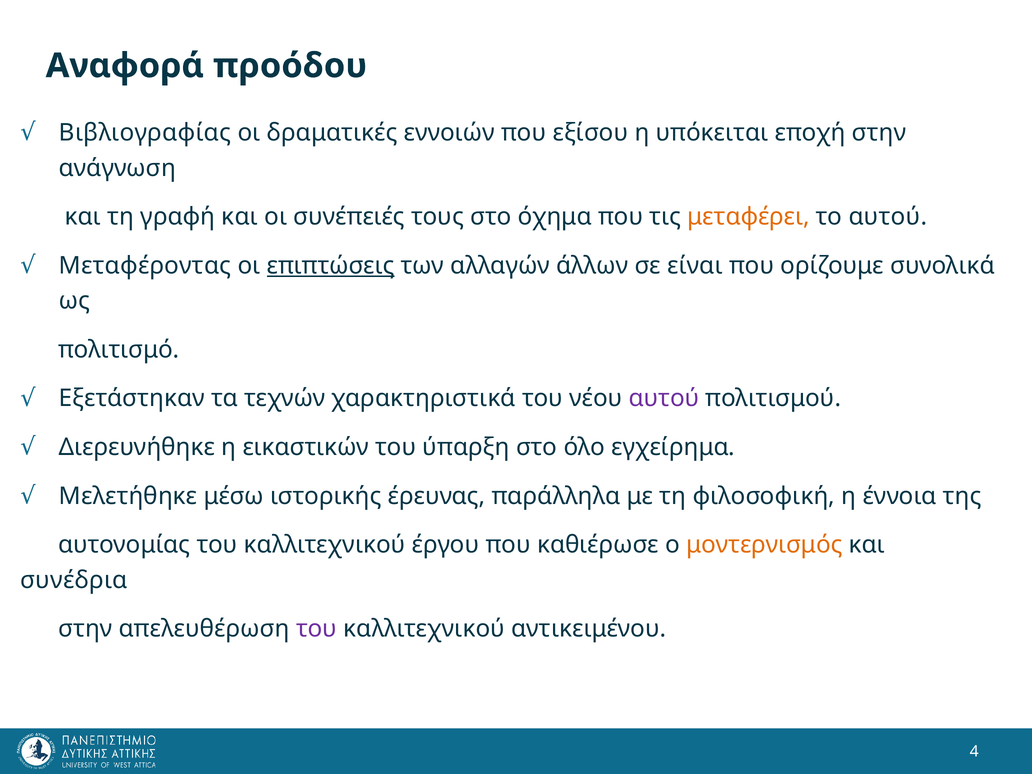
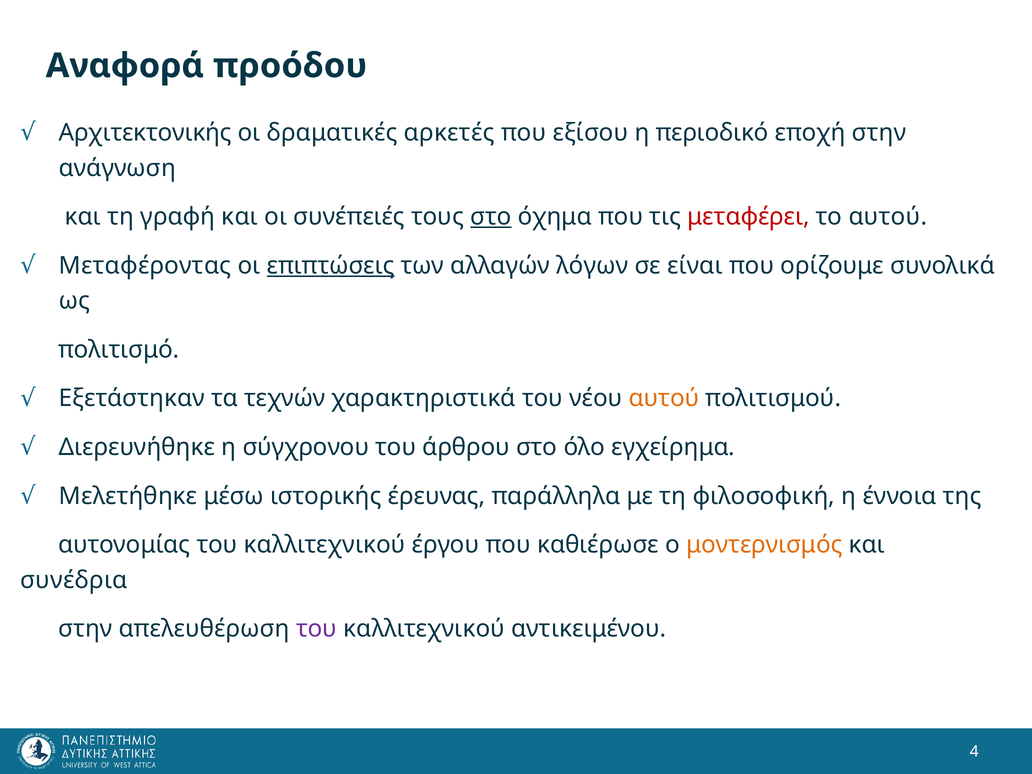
Βιβλιογραφίας: Βιβλιογραφίας -> Αρχιτεκτονικής (145, 133)
εννοιών: εννοιών -> αρκετές (449, 133)
υπόκειται: υπόκειται -> περιοδικό (712, 133)
στο underline: none -> present (491, 217)
μεταφέρει colour: orange -> red (748, 217)
άλλων: άλλων -> λόγων (592, 266)
αυτού colour: purple -> orange (664, 398)
εικαστικών: εικαστικών -> σύγχρονου (306, 447)
ύπαρξη: ύπαρξη -> άρθρου (466, 447)
